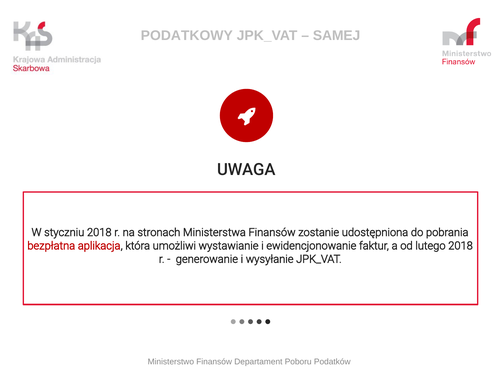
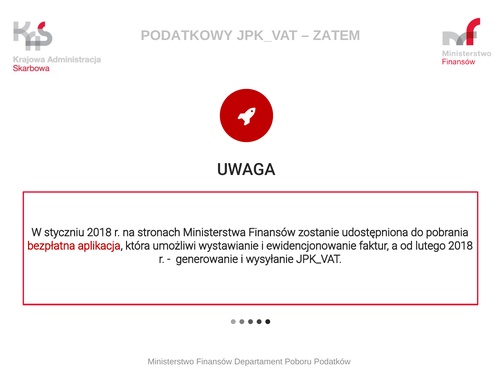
SAMEJ: SAMEJ -> ZATEM (337, 35)
